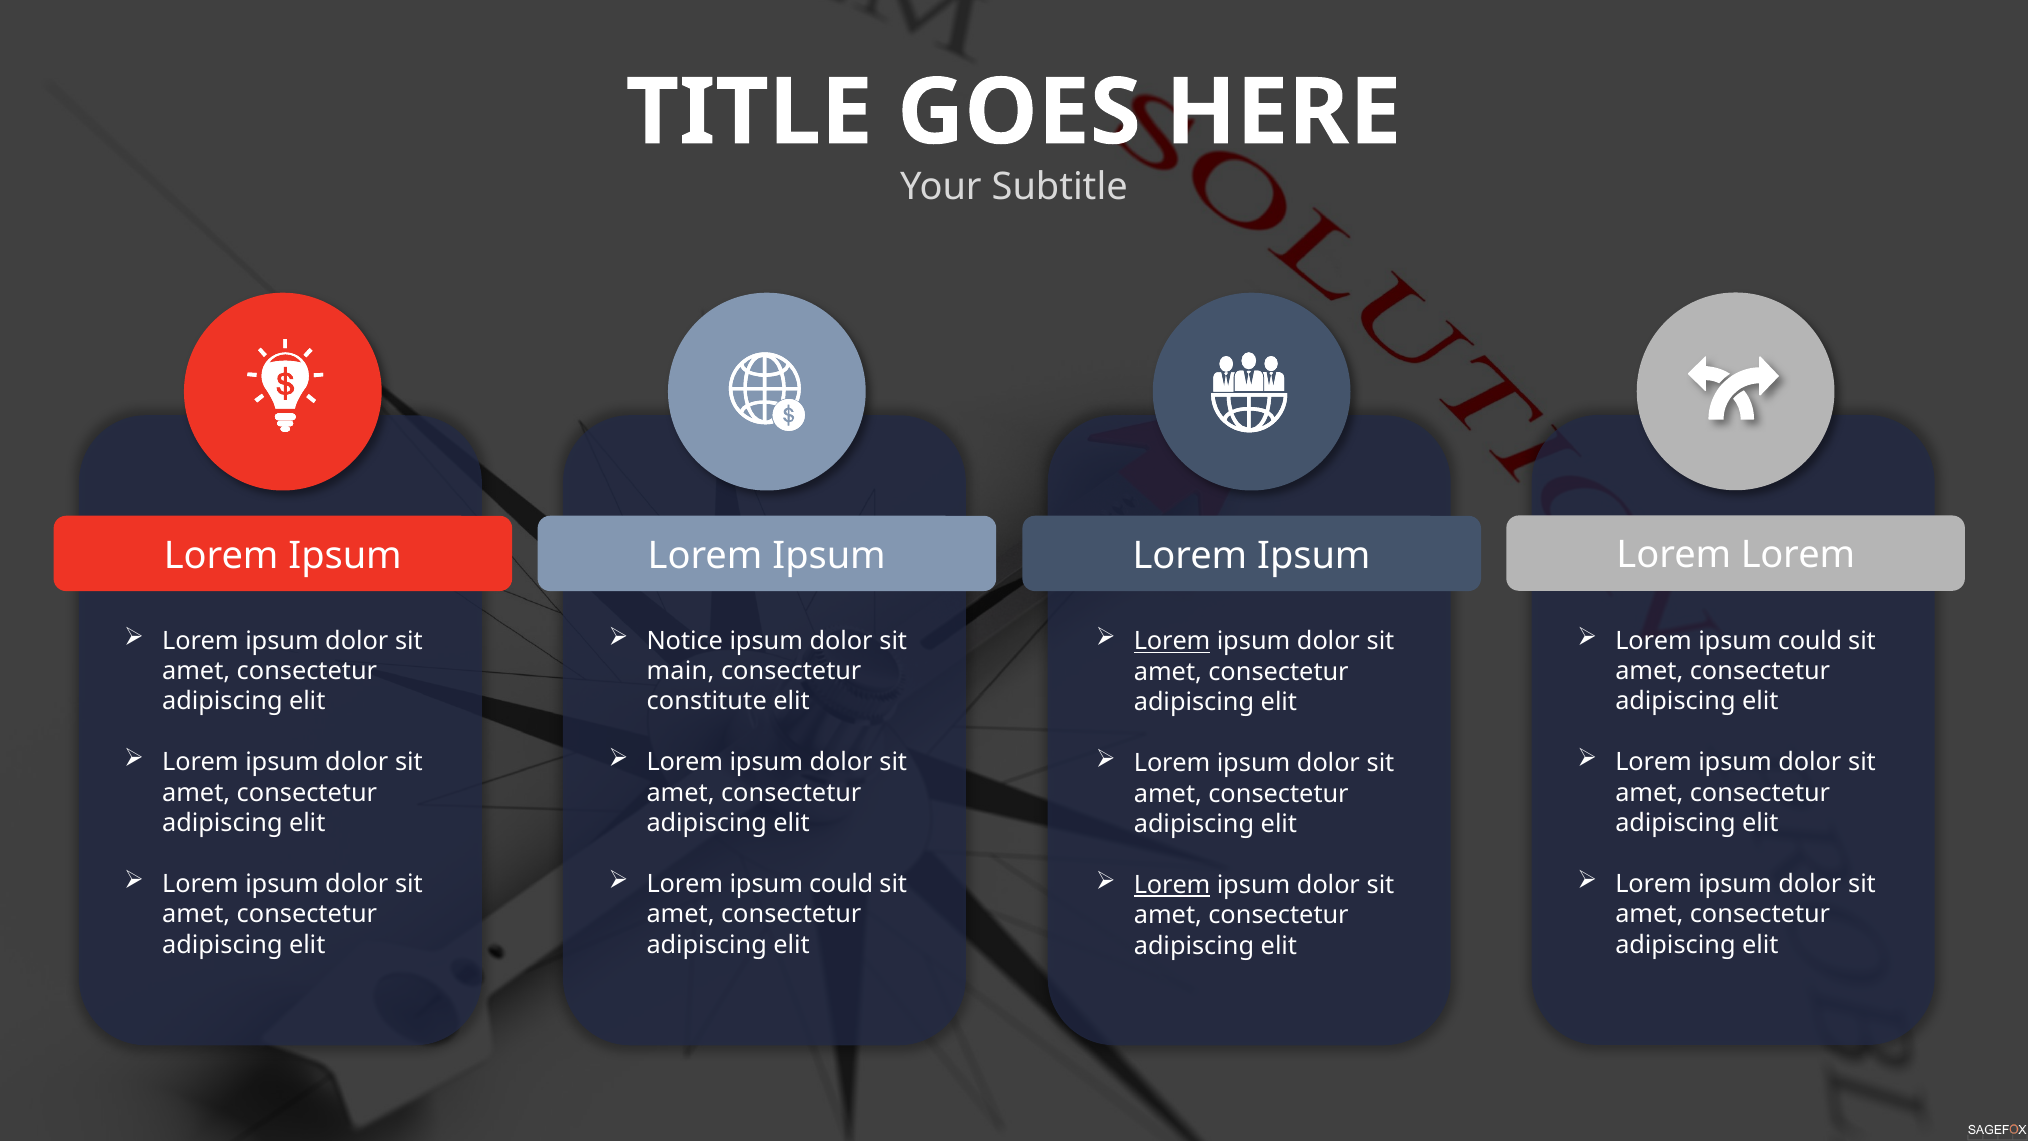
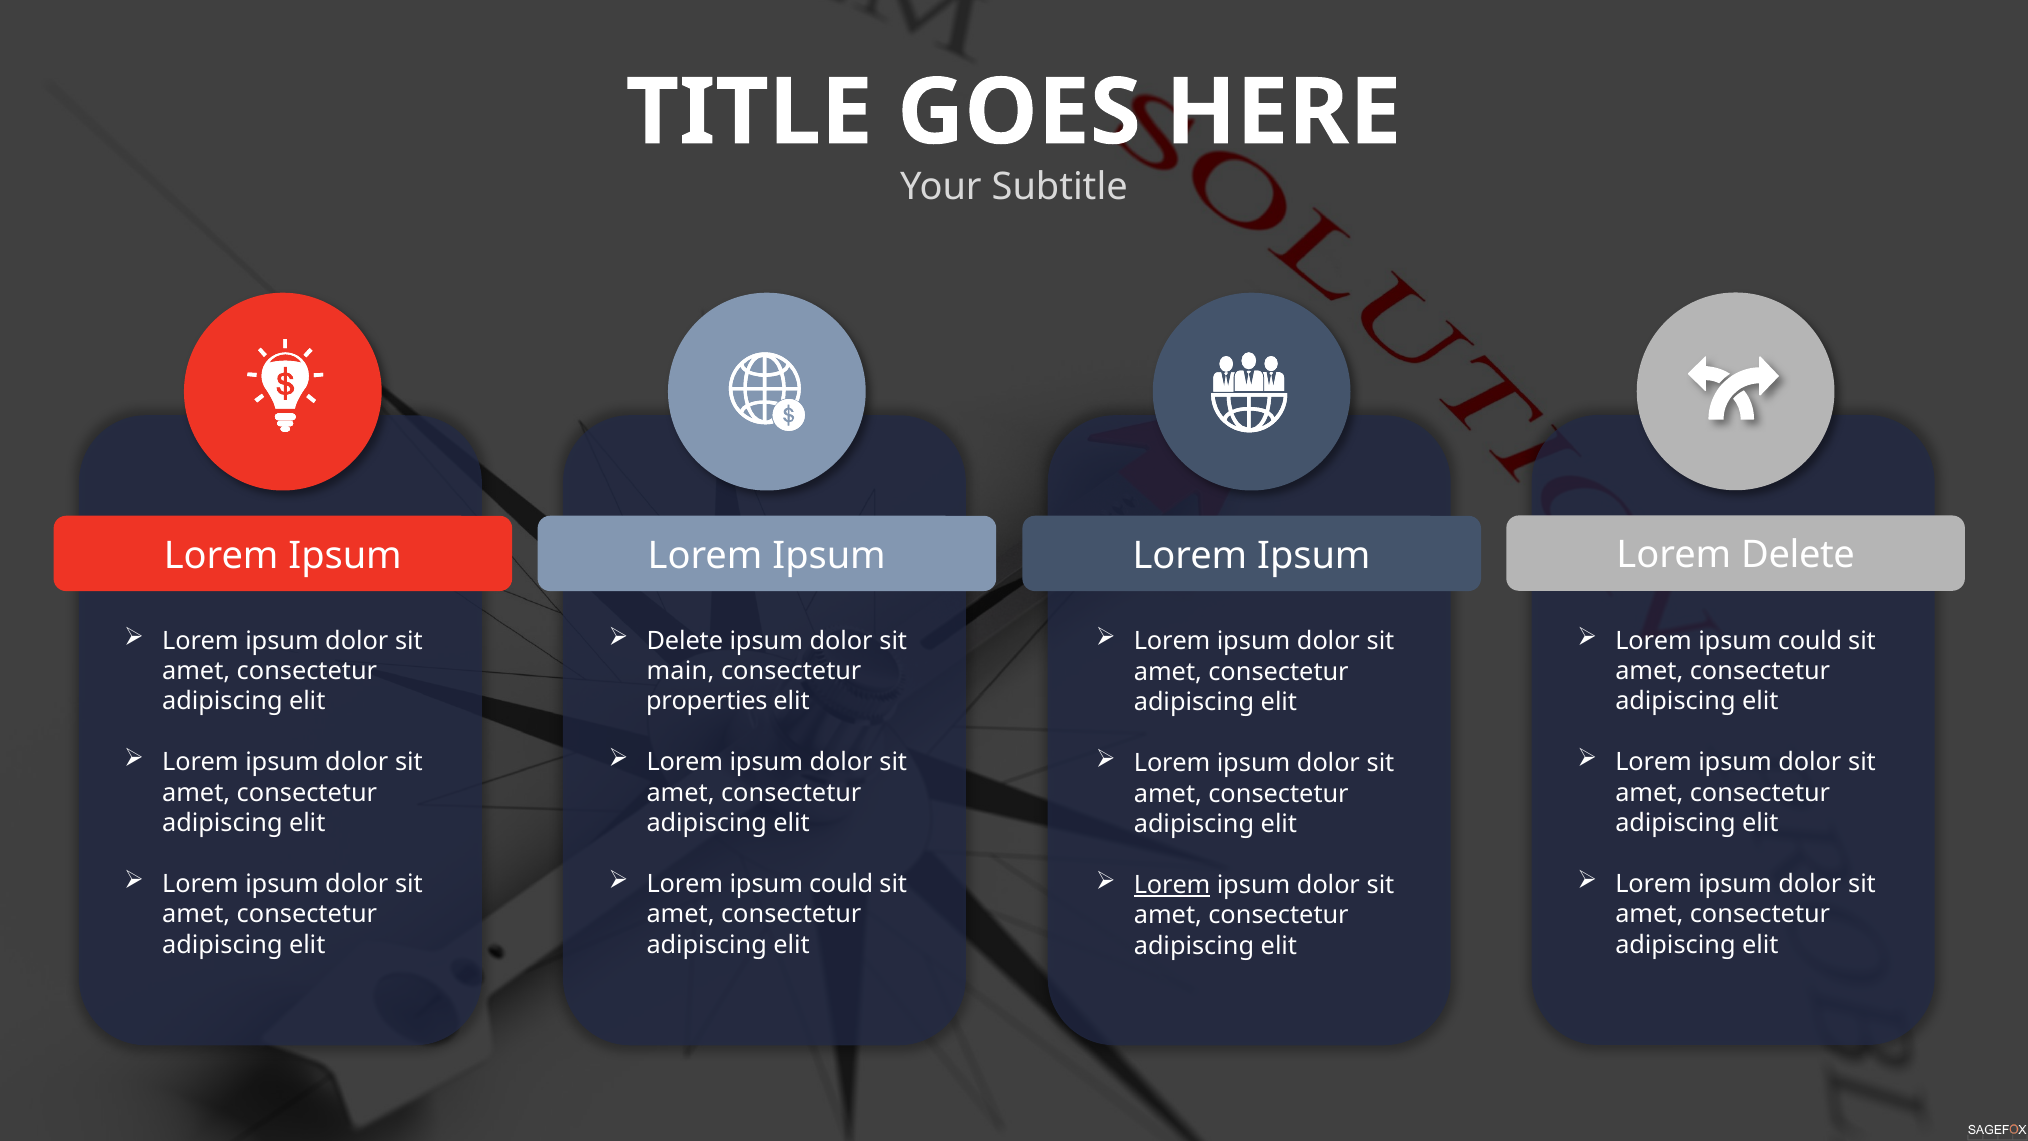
Lorem Lorem: Lorem -> Delete (1798, 555)
Notice: Notice -> Delete (685, 641)
Lorem underline: present -> none (1172, 641)
constitute: constitute -> properties (707, 701)
